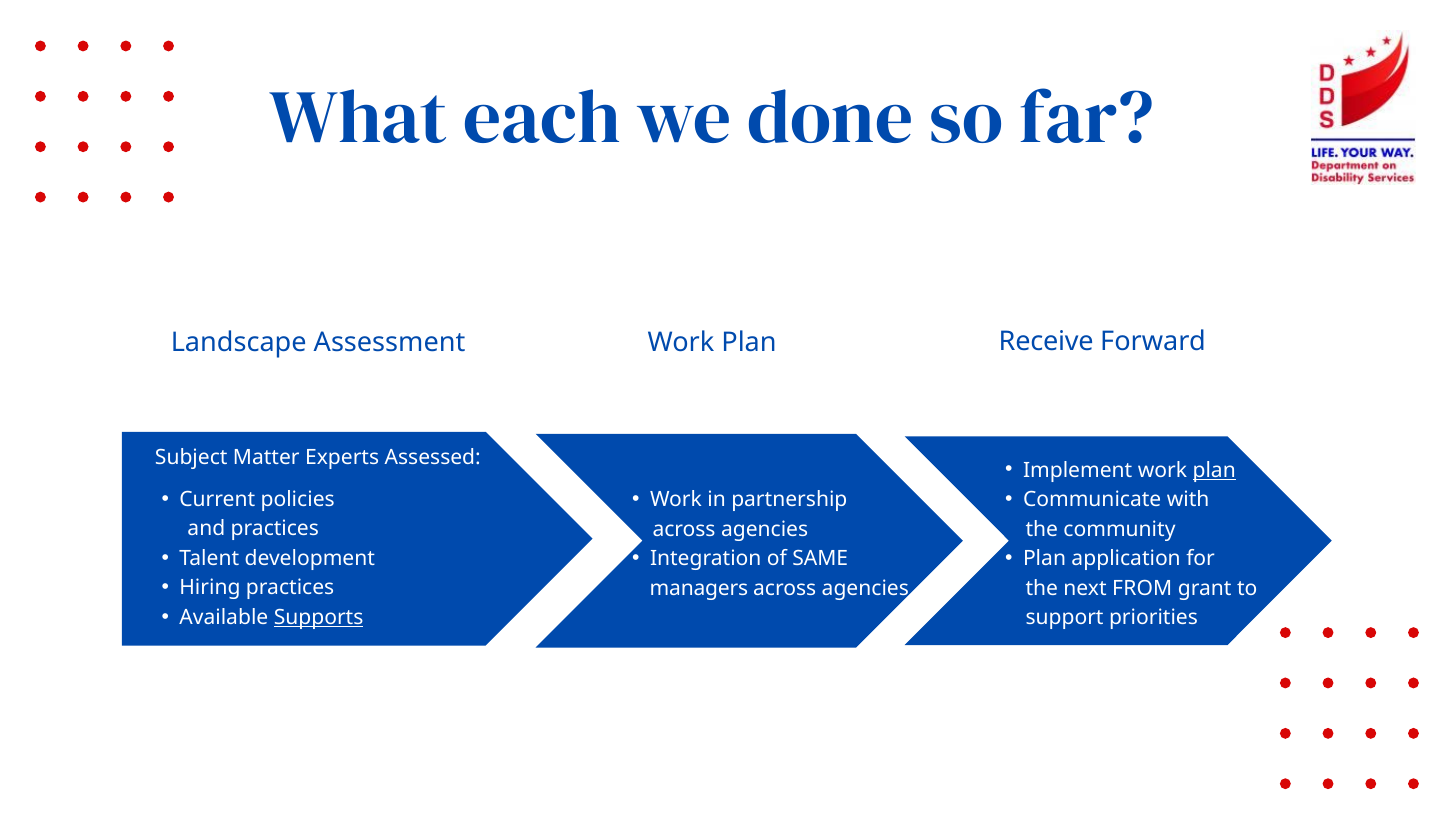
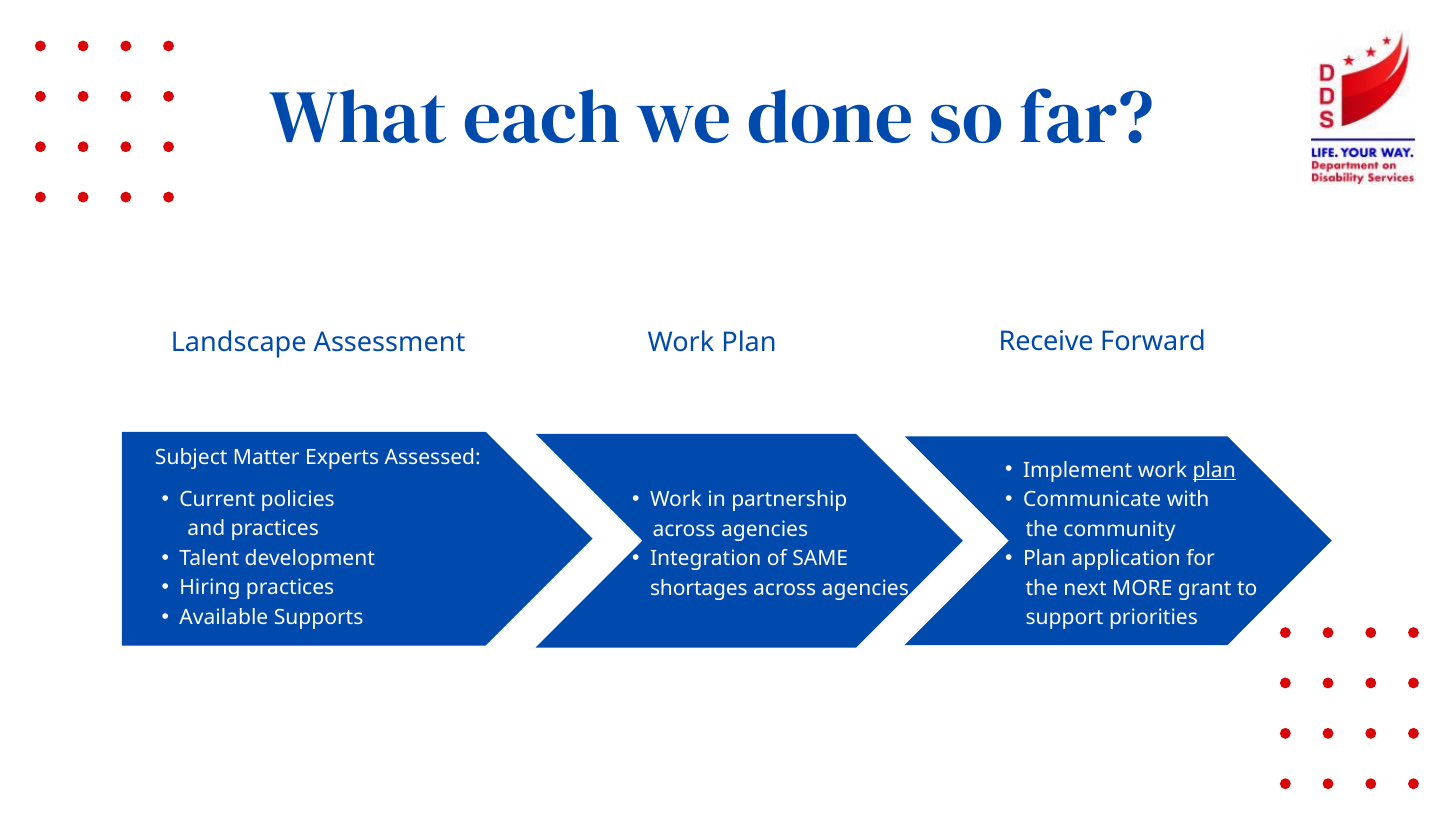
managers: managers -> shortages (699, 588)
FROM: FROM -> MORE (1142, 588)
Supports underline: present -> none (319, 617)
